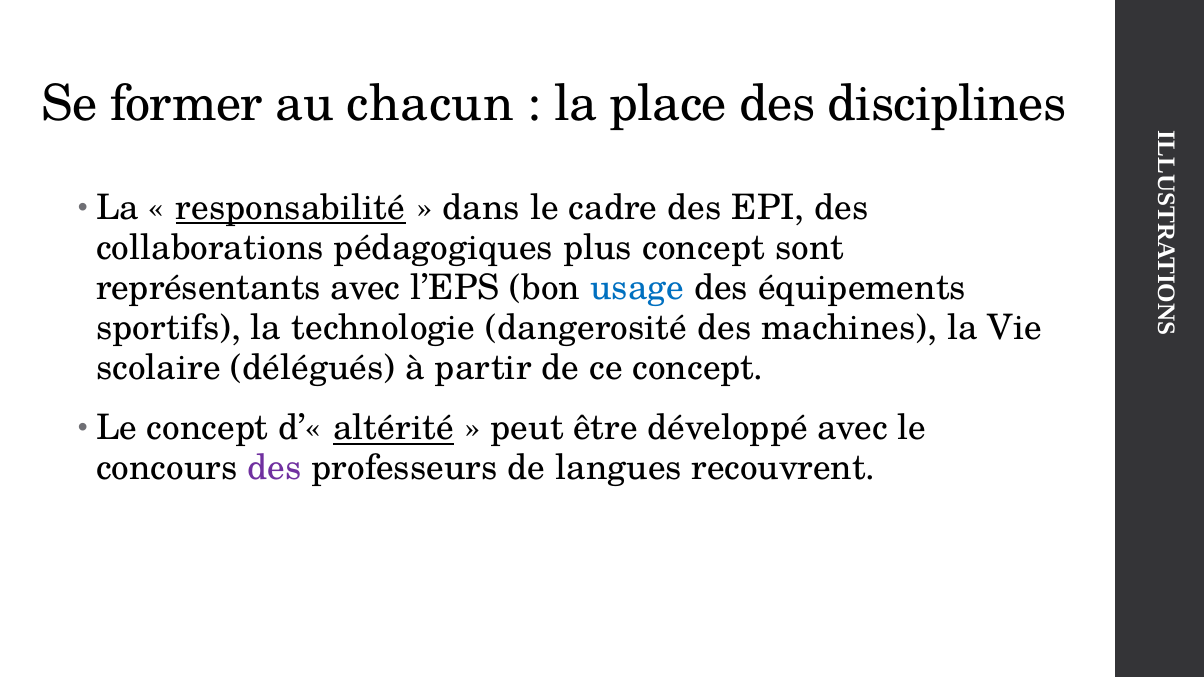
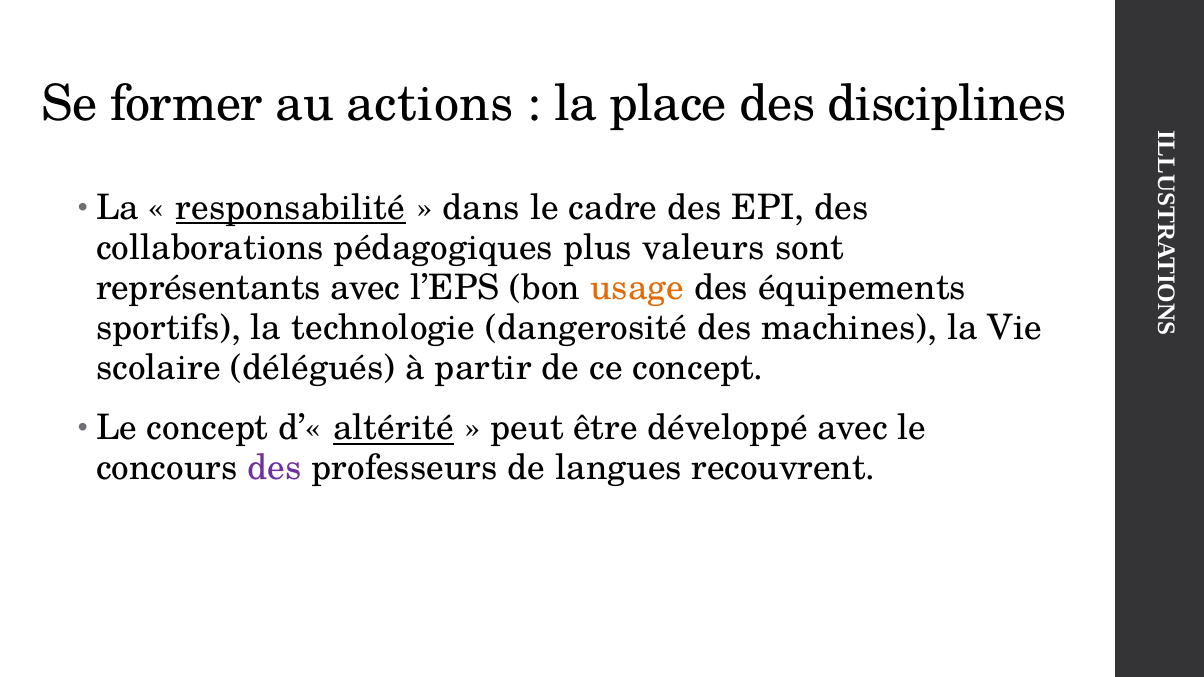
chacun: chacun -> actions (430, 104)
plus concept: concept -> valeurs (704, 248)
usage colour: blue -> orange (637, 288)
